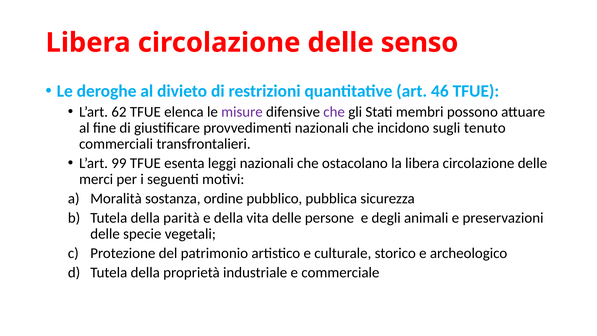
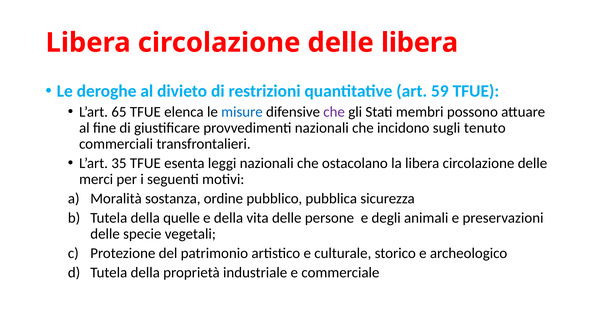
delle senso: senso -> libera (420, 43)
46: 46 -> 59 (440, 91)
62: 62 -> 65 (119, 112)
misure colour: purple -> blue (242, 112)
99: 99 -> 35 (119, 163)
parità: parità -> quelle (182, 218)
